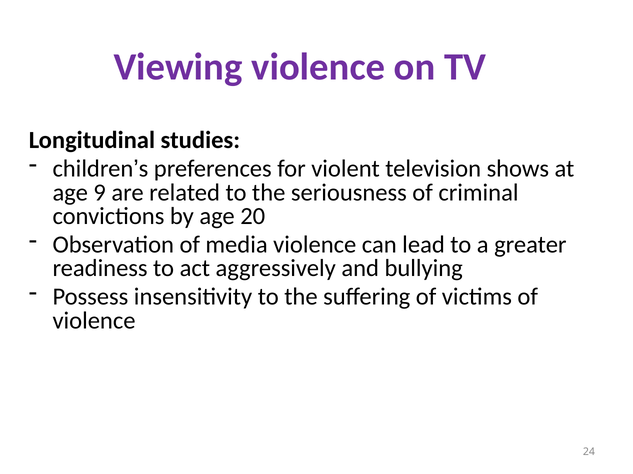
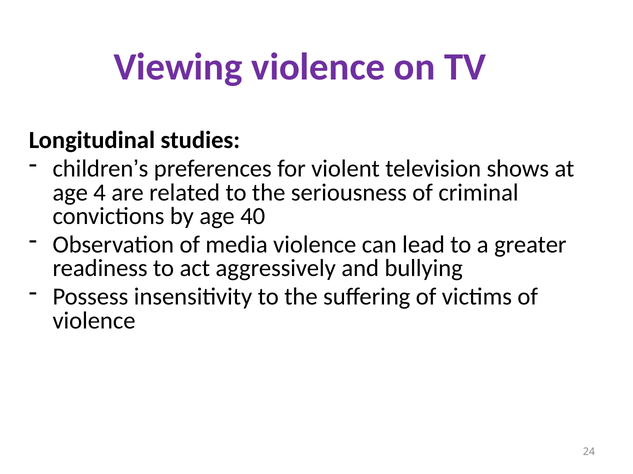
9: 9 -> 4 (100, 193)
20: 20 -> 40 (253, 216)
